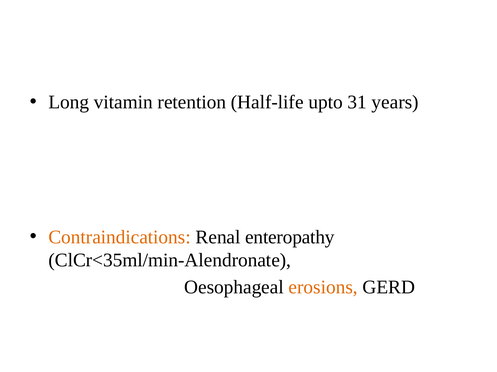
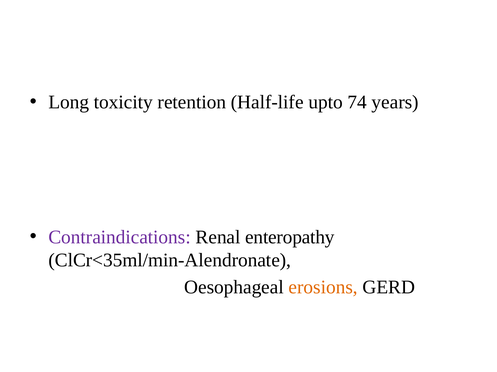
vitamin: vitamin -> toxicity (123, 102)
31: 31 -> 74 (357, 102)
Contraindications colour: orange -> purple (120, 237)
